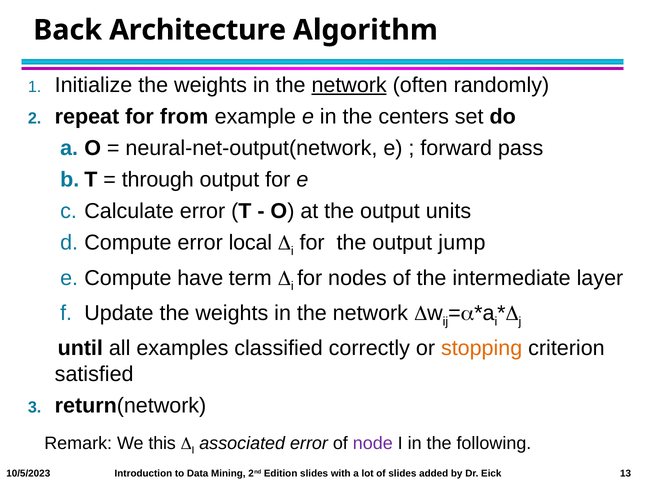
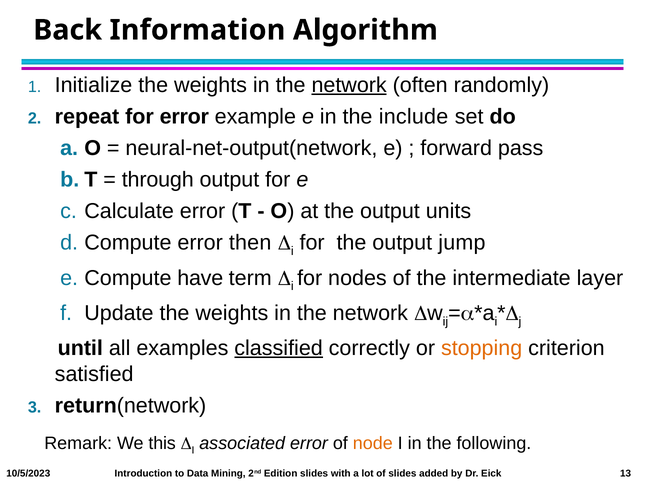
Architecture: Architecture -> Information (197, 30)
for from: from -> error (184, 117)
centers: centers -> include (414, 117)
local: local -> then (250, 243)
classified underline: none -> present (279, 348)
node colour: purple -> orange (373, 443)
